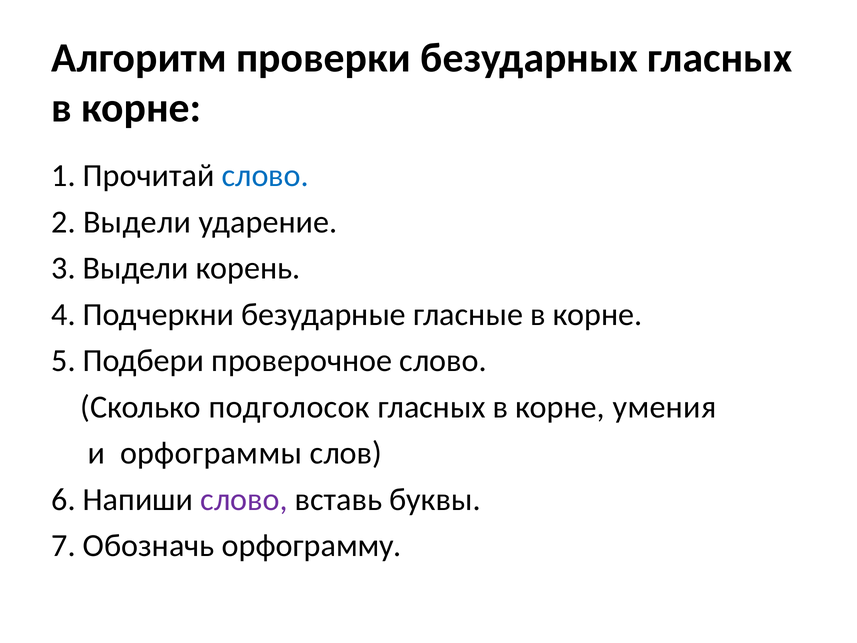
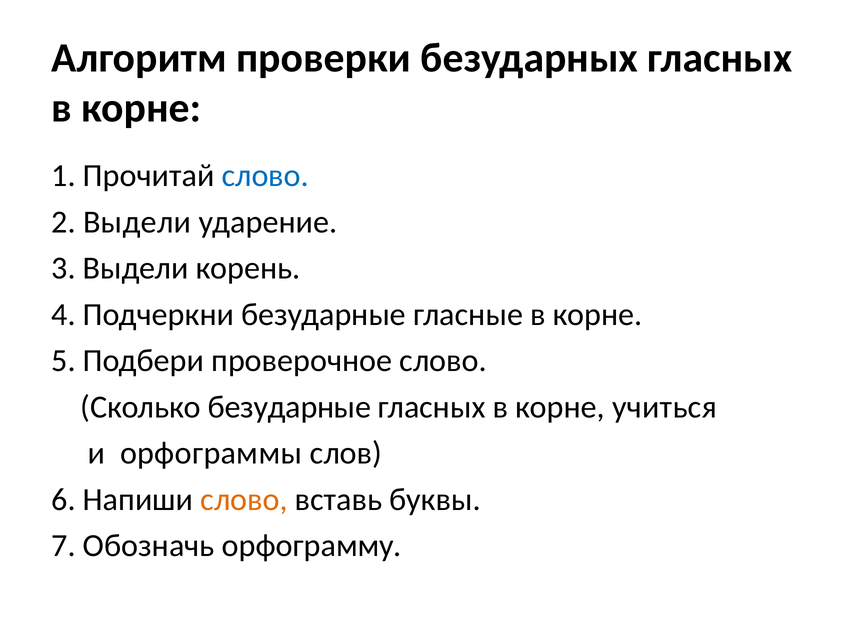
Сколько подголосок: подголосок -> безударные (290, 407)
умения: умения -> учиться (665, 407)
слово colour: purple -> orange (244, 499)
